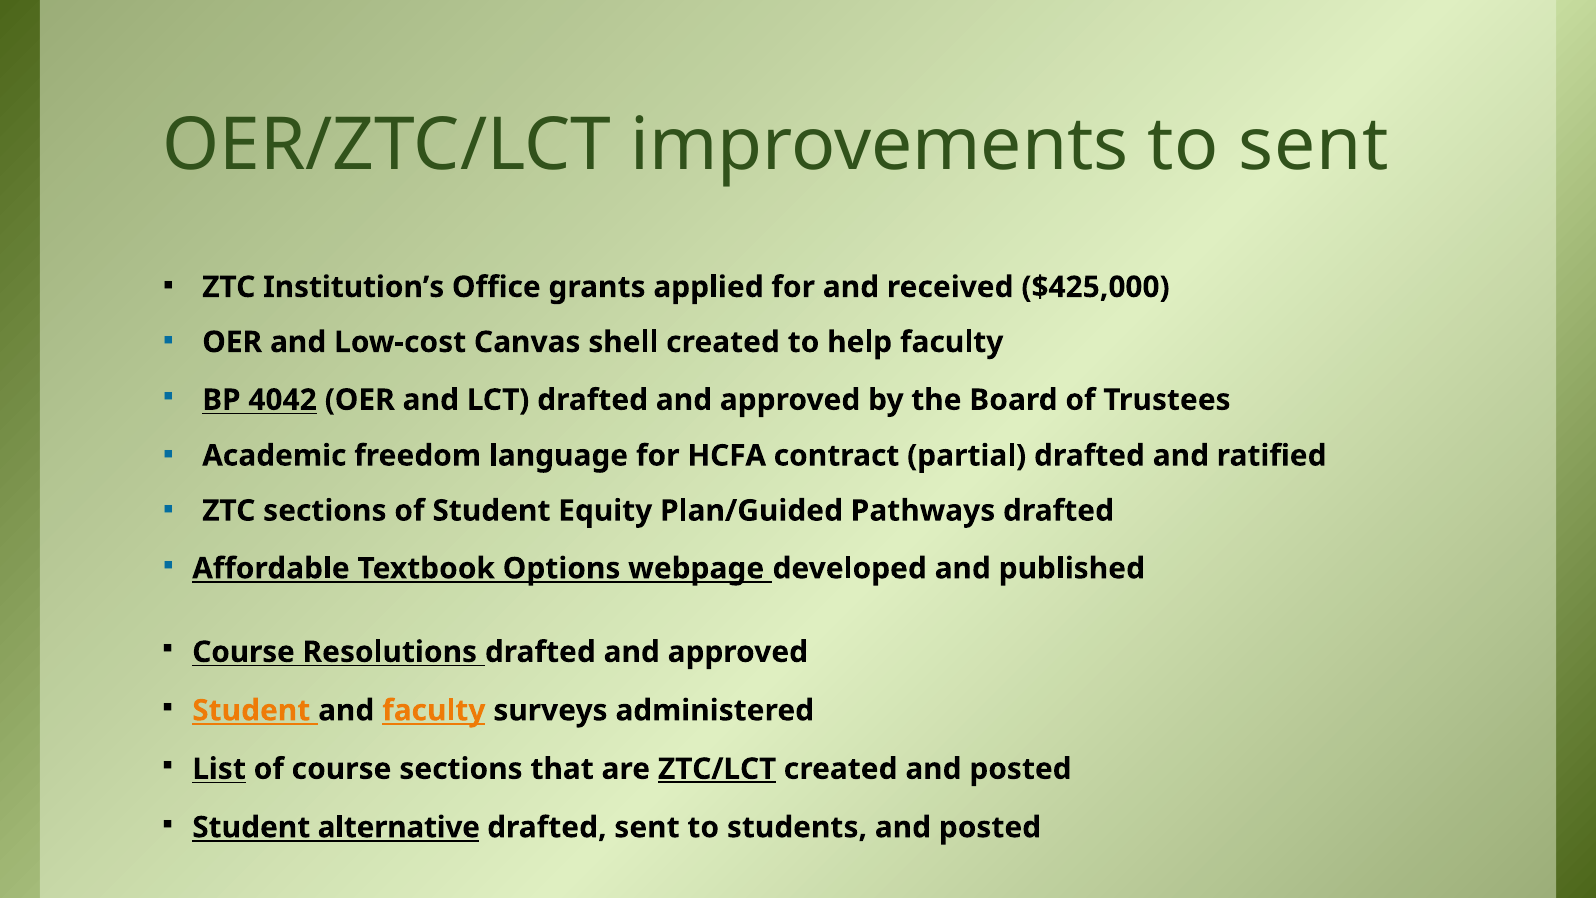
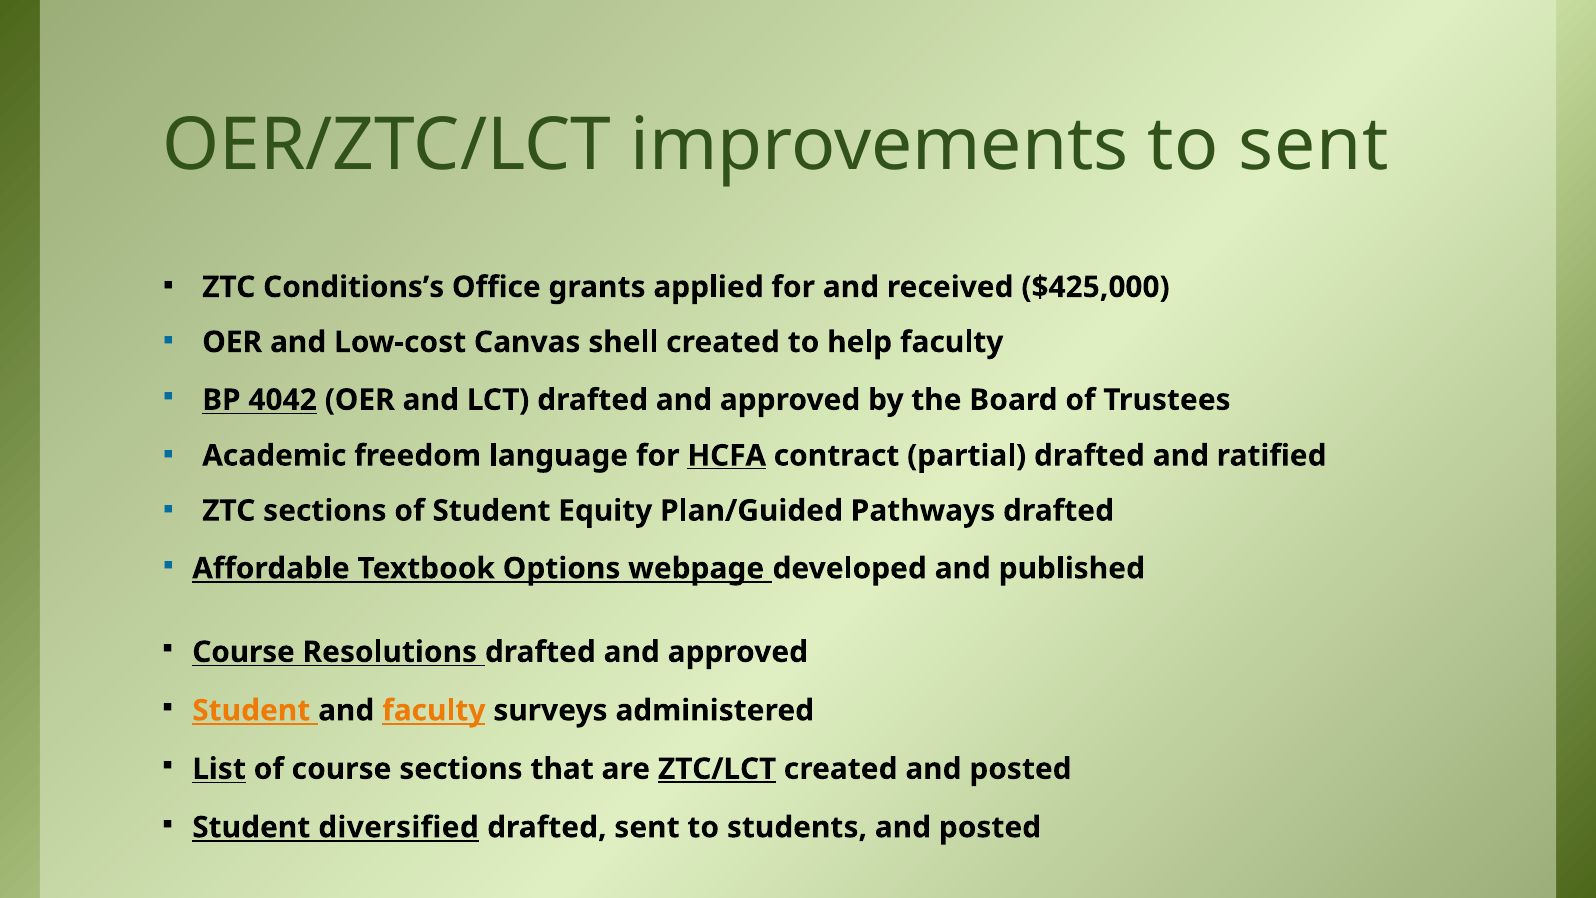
Institution’s: Institution’s -> Conditions’s (354, 287)
HCFA underline: none -> present (727, 456)
alternative: alternative -> diversified (399, 827)
